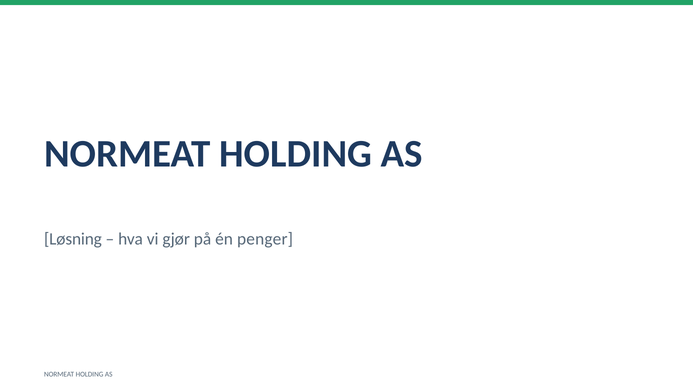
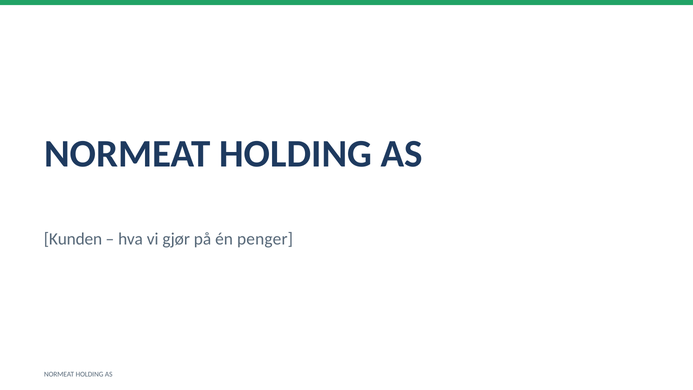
Løsning: Løsning -> Kunden (73, 239)
